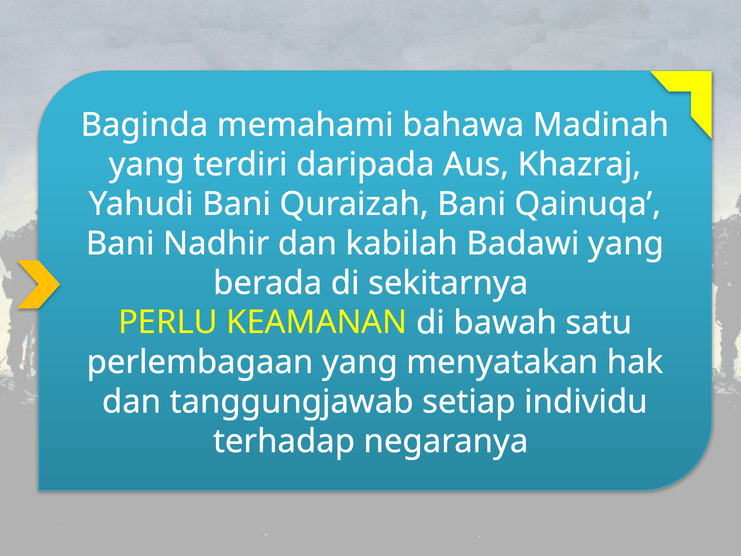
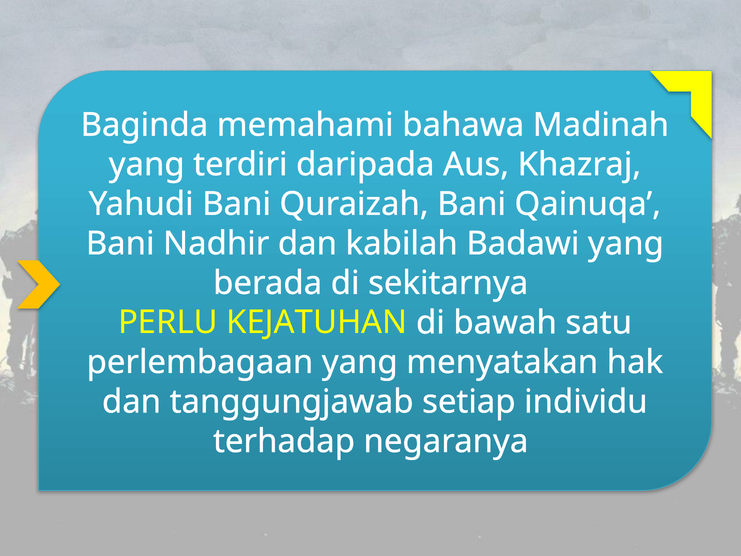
KEAMANAN: KEAMANAN -> KEJATUHAN (317, 322)
